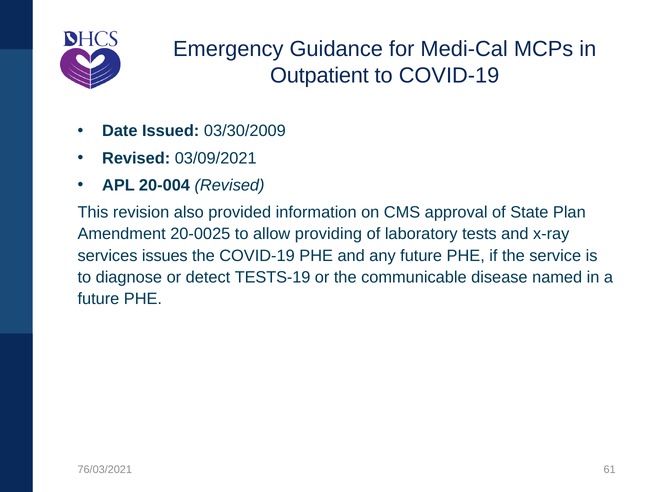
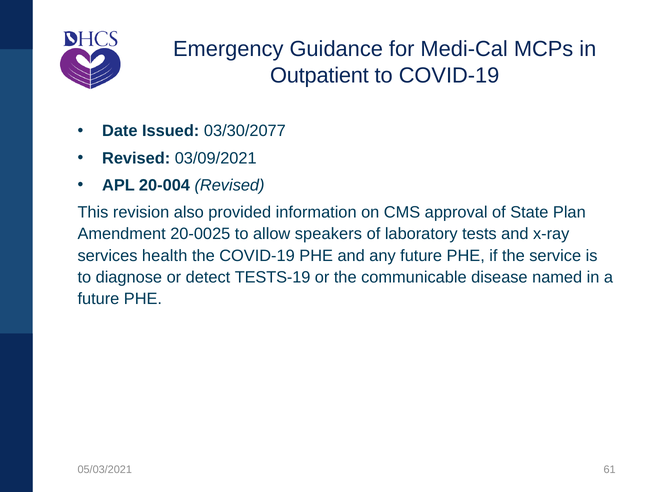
03/30/2009: 03/30/2009 -> 03/30/2077 (245, 131)
providing: providing -> speakers (328, 234)
issues: issues -> health (165, 255)
76/03/2021: 76/03/2021 -> 05/03/2021 (105, 469)
